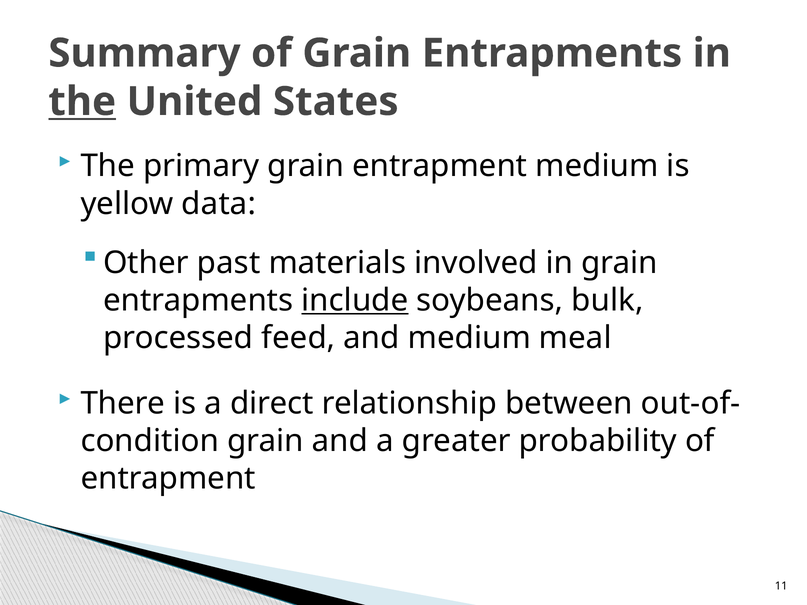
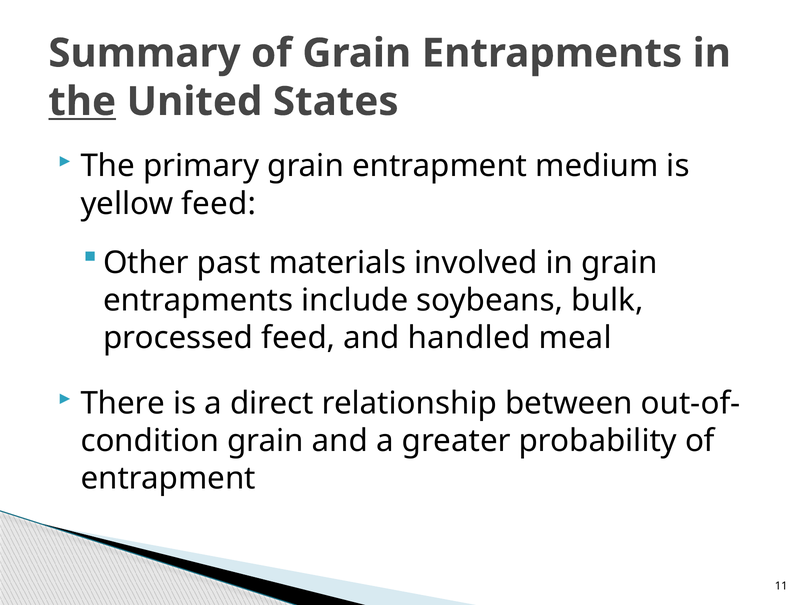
yellow data: data -> feed (219, 204)
include underline: present -> none (355, 300)
and medium: medium -> handled (469, 338)
